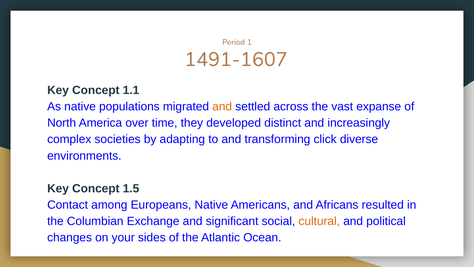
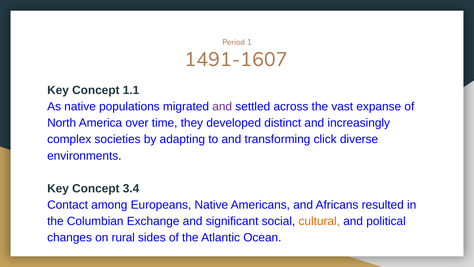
and colour: orange -> purple (222, 107)
1.5: 1.5 -> 3.4 (131, 188)
your: your -> rural (123, 237)
